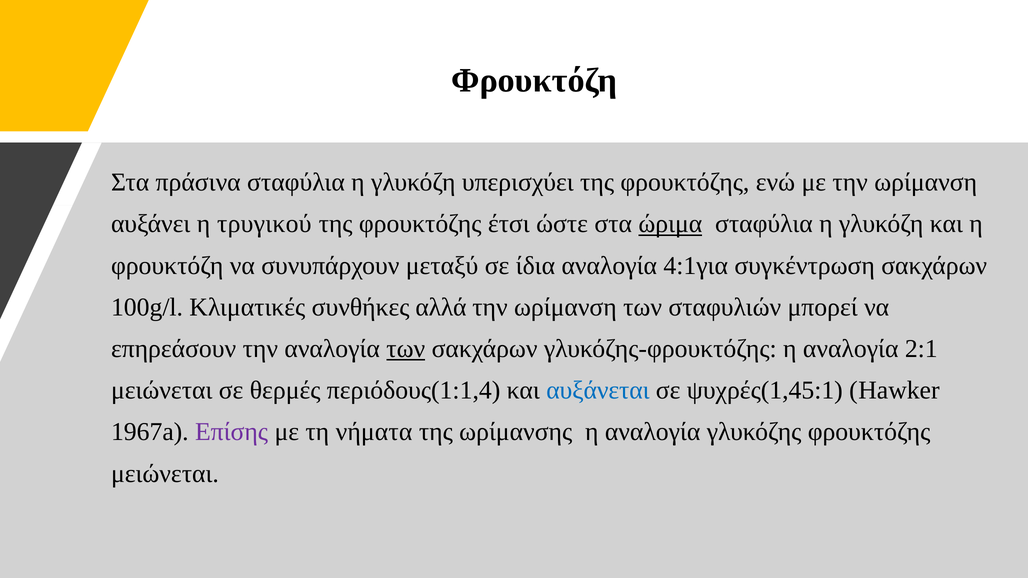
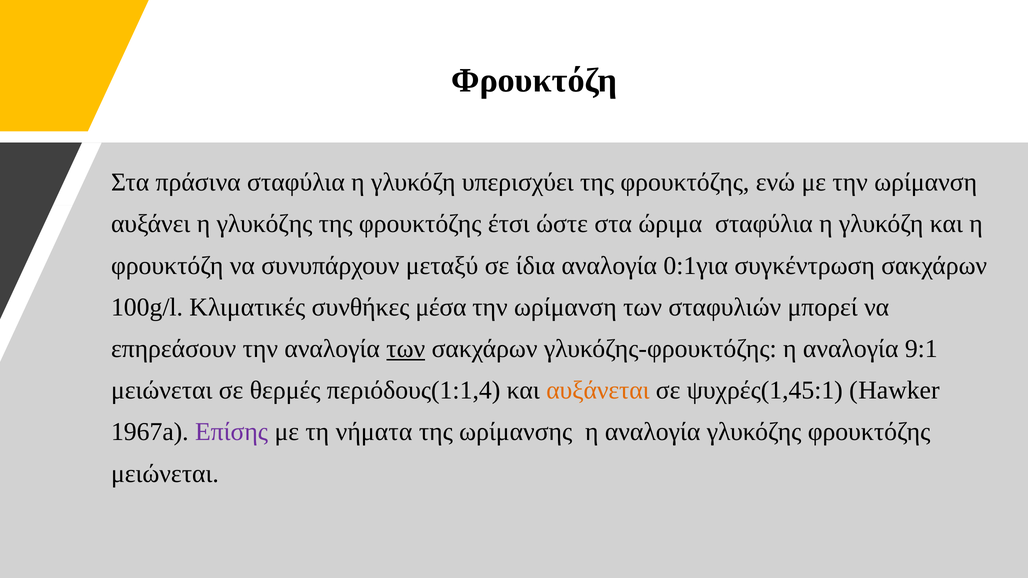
η τρυγικού: τρυγικού -> γλυκόζης (264, 224)
ώριμα underline: present -> none (670, 224)
4:1για: 4:1για -> 0:1για (696, 266)
αλλά: αλλά -> μέσα (441, 307)
2:1: 2:1 -> 9:1 (921, 349)
αυξάνεται colour: blue -> orange (598, 391)
